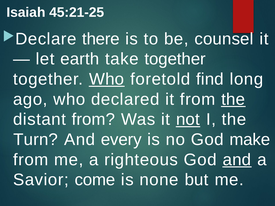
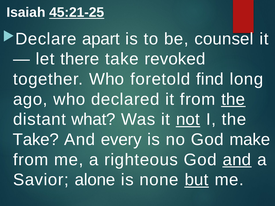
45:21-25 underline: none -> present (77, 12)
there: there -> apart (101, 39)
earth: earth -> there (80, 59)
take together: together -> revoked (175, 59)
Who underline: present -> none (107, 79)
distant from: from -> what (93, 120)
Turn: Turn -> Take (36, 140)
come: come -> alone (95, 180)
but underline: none -> present (196, 180)
